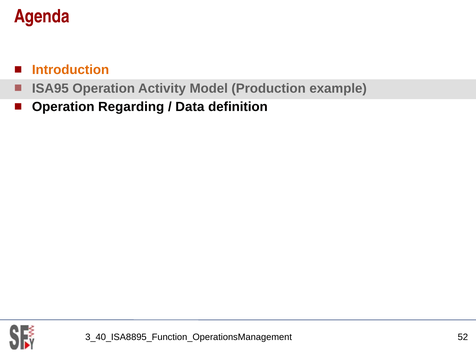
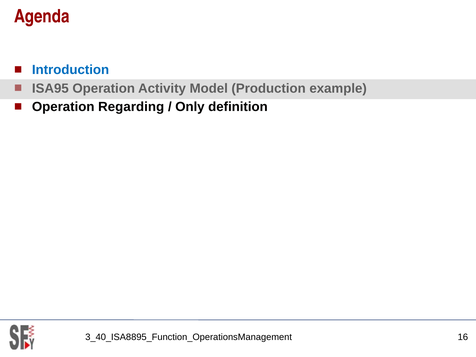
Introduction colour: orange -> blue (71, 70)
Data: Data -> Only (190, 107)
52: 52 -> 16 (463, 337)
